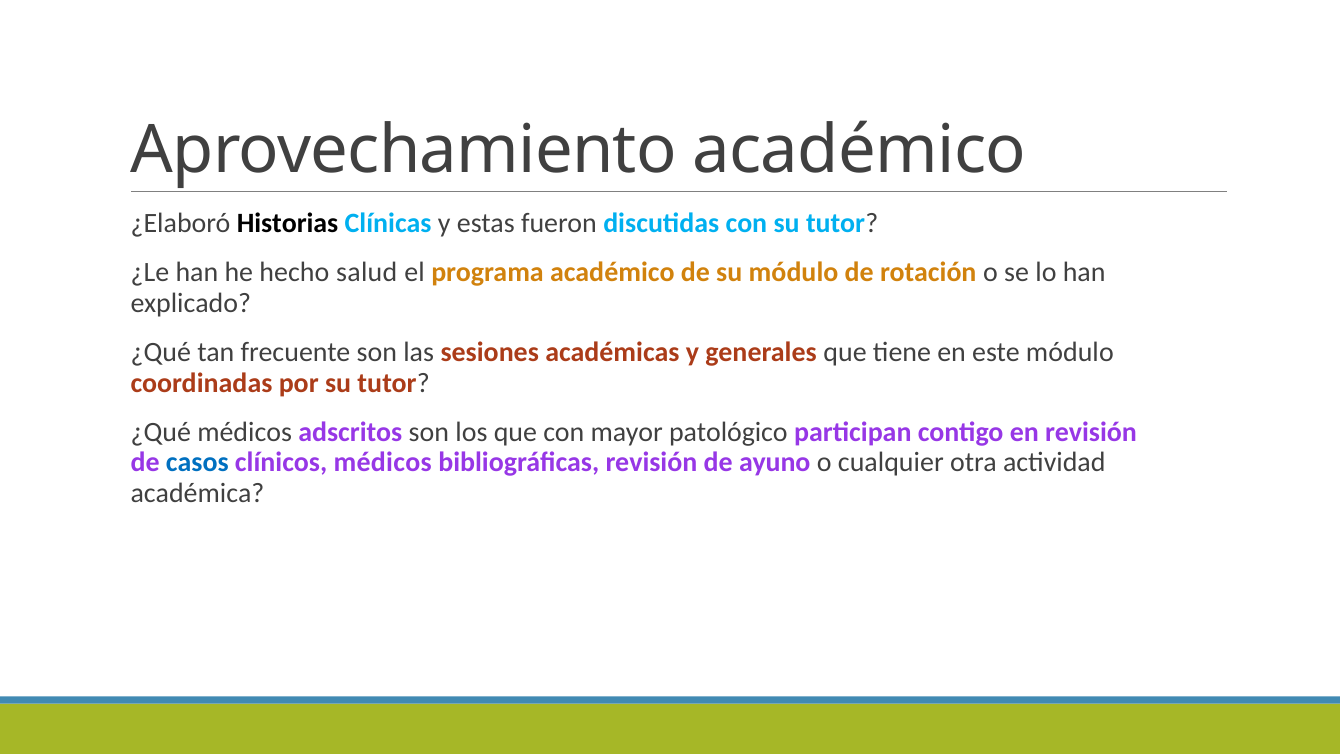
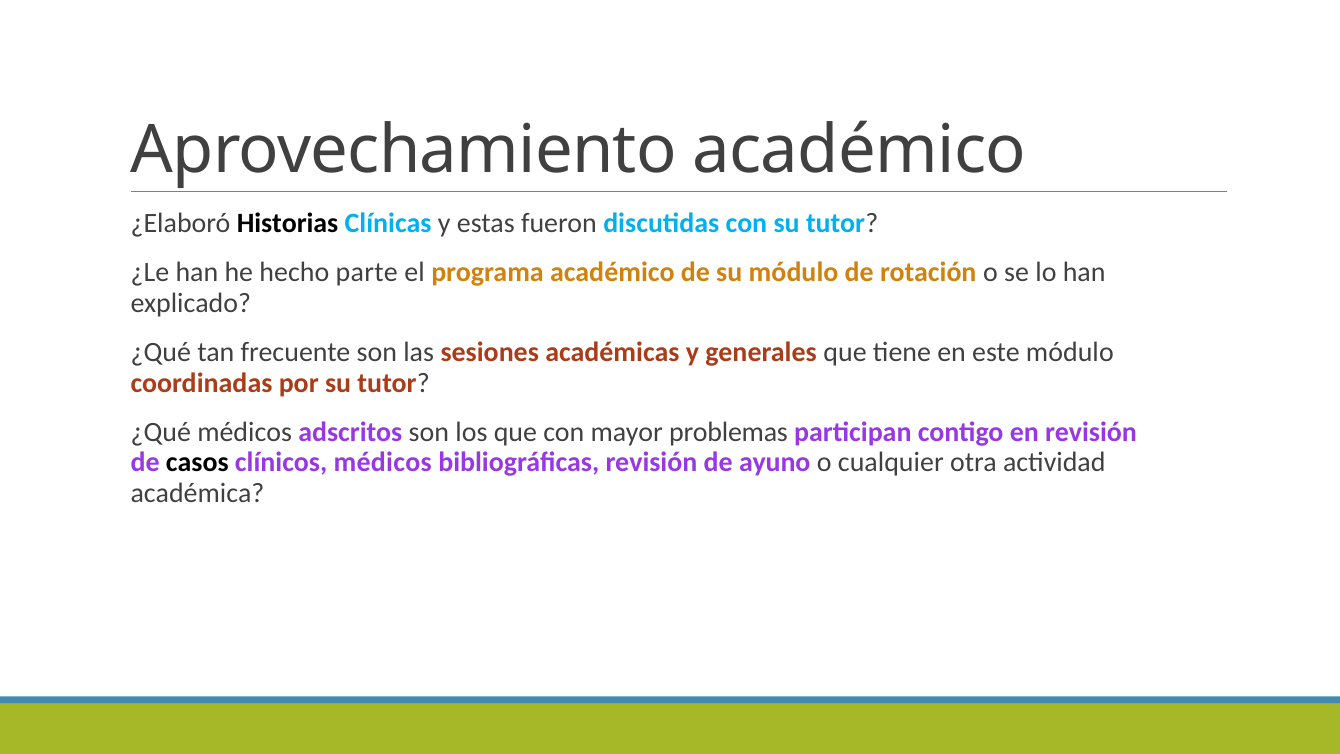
salud: salud -> parte (367, 273)
patológico: patológico -> problemas (728, 432)
casos colour: blue -> black (197, 463)
